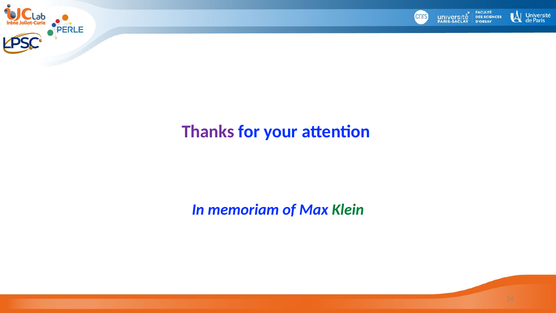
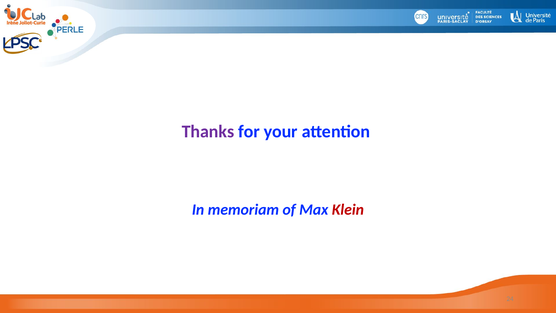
Klein colour: green -> red (348, 210)
